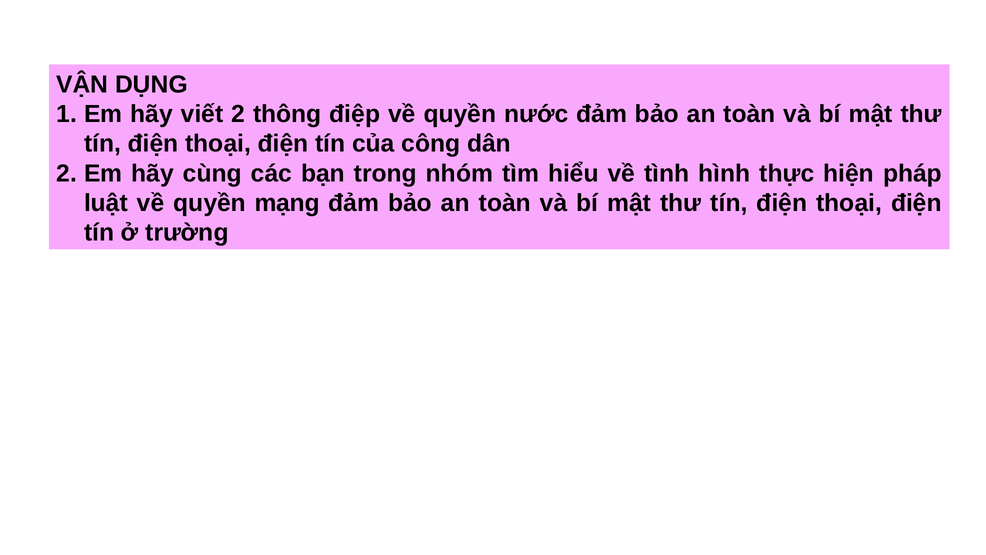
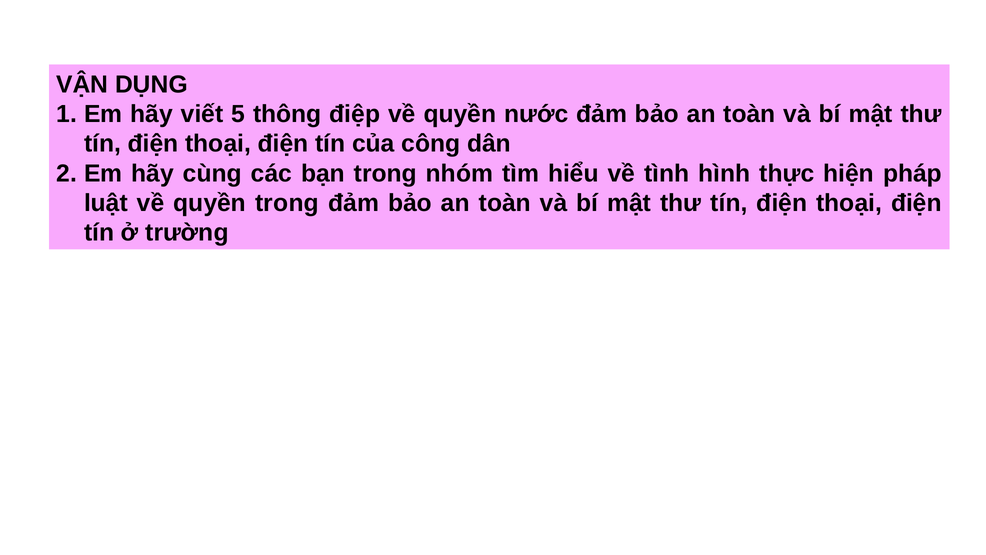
viết 2: 2 -> 5 (238, 114)
quyền mạng: mạng -> trong (287, 203)
